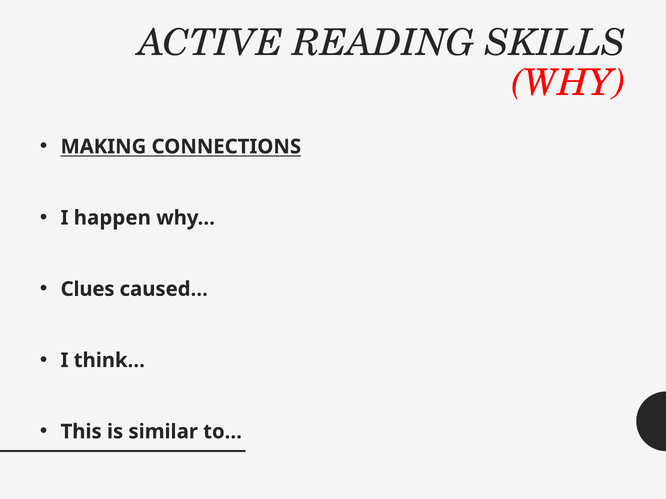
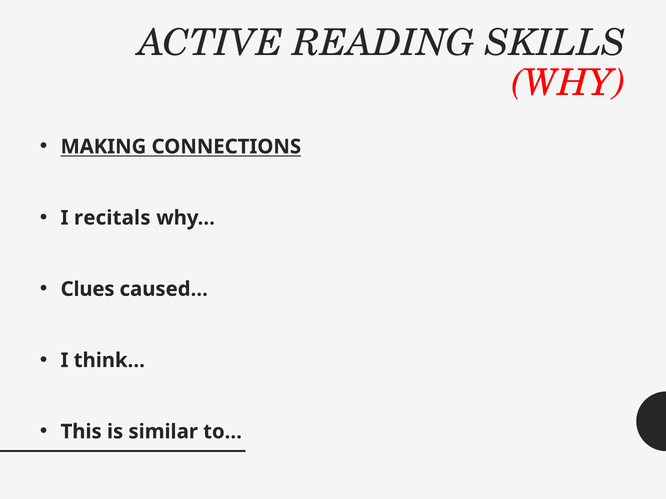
happen: happen -> recitals (112, 218)
